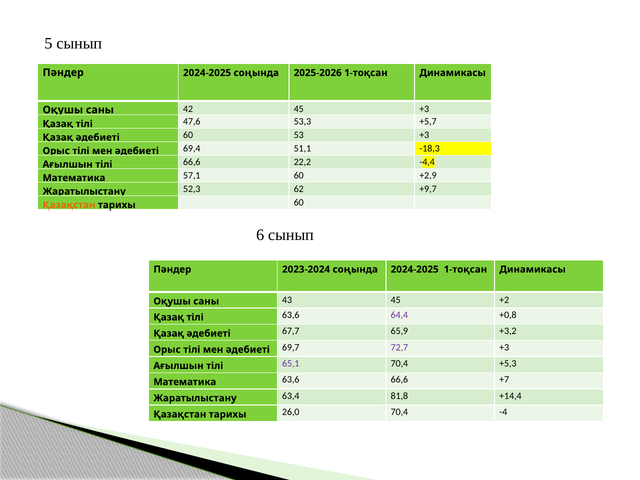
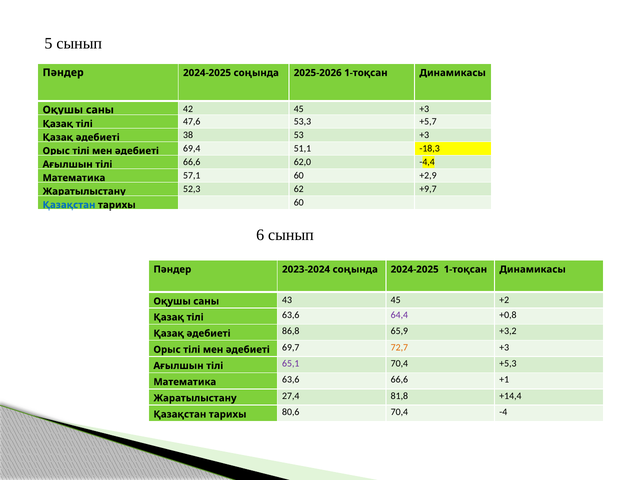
60: 60 -> 38 (188, 135)
22,2: 22,2 -> 62,0 (302, 162)
Қазақстан colour: orange -> blue (69, 205)
67,7: 67,7 -> 86,8 (291, 331)
72,7 colour: purple -> orange (399, 347)
+7: +7 -> +1 (504, 380)
63,4: 63,4 -> 27,4 (291, 396)
26,0: 26,0 -> 80,6 (291, 412)
